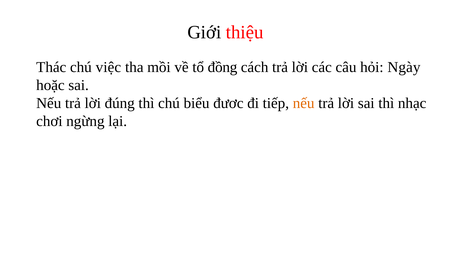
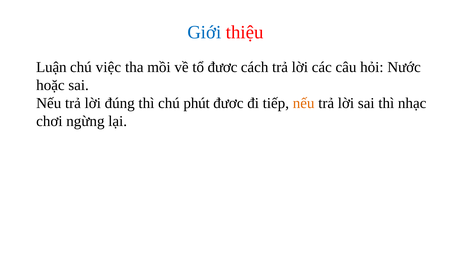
Giới colour: black -> blue (204, 32)
Thác: Thác -> Luận (51, 67)
tổ đồng: đồng -> đươc (223, 67)
Ngày: Ngày -> Nước (404, 67)
biểu: biểu -> phút (197, 103)
